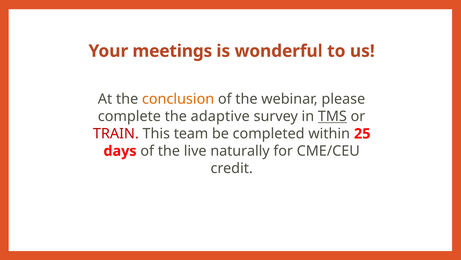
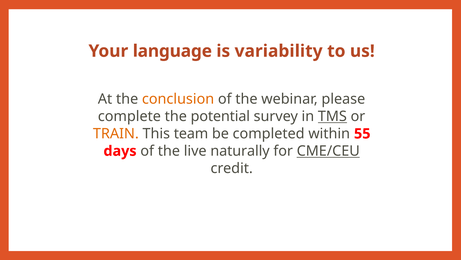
meetings: meetings -> language (172, 51)
wonderful: wonderful -> variability (279, 51)
adaptive: adaptive -> potential (220, 116)
TRAIN colour: red -> orange (116, 133)
25: 25 -> 55 (362, 133)
CME/CEU underline: none -> present (328, 151)
